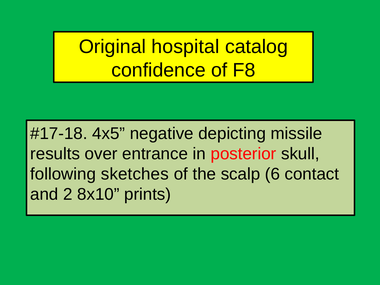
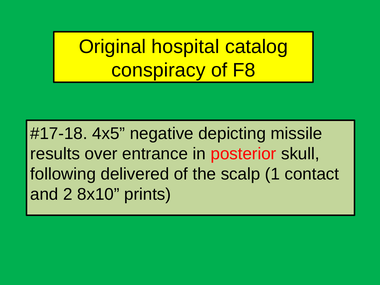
confidence: confidence -> conspiracy (158, 70)
sketches: sketches -> delivered (135, 174)
6: 6 -> 1 (272, 174)
